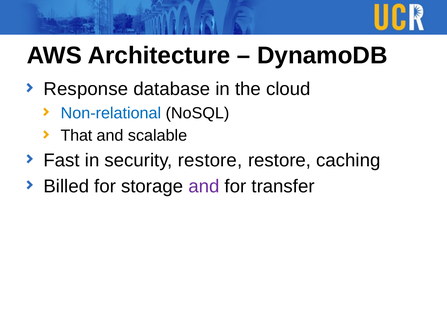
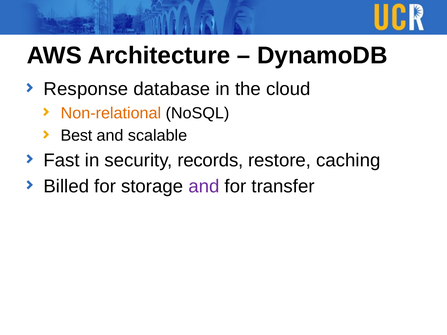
Non-relational colour: blue -> orange (111, 113)
That: That -> Best (76, 136)
security restore: restore -> records (210, 160)
